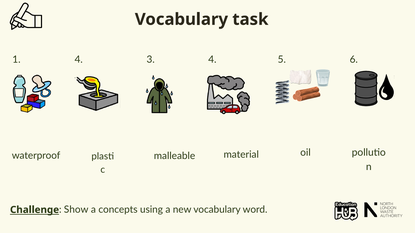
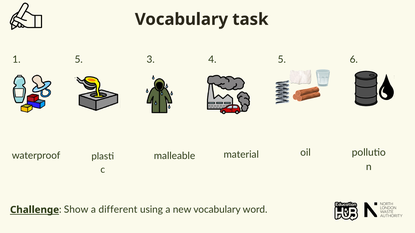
4: 4 -> 5 (79, 60)
concepts: concepts -> different (118, 210)
